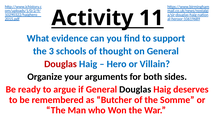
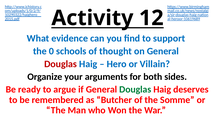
11: 11 -> 12 (151, 18)
3: 3 -> 0 (51, 51)
Douglas colour: black -> green (135, 89)
